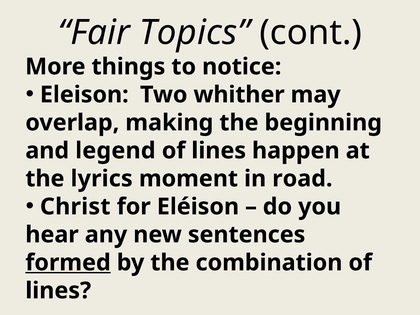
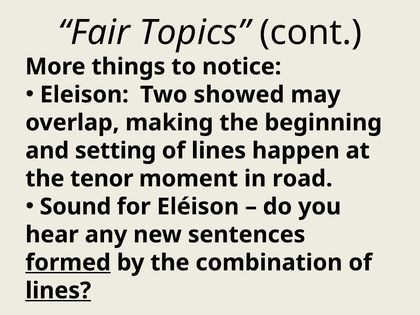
whither: whither -> showed (239, 95)
legend: legend -> setting (116, 151)
lyrics: lyrics -> tenor (102, 179)
Christ: Christ -> Sound (75, 207)
lines underline: none -> present (58, 291)
